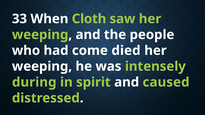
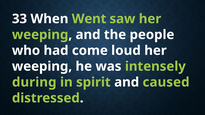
Cloth: Cloth -> Went (89, 19)
died: died -> loud (126, 51)
